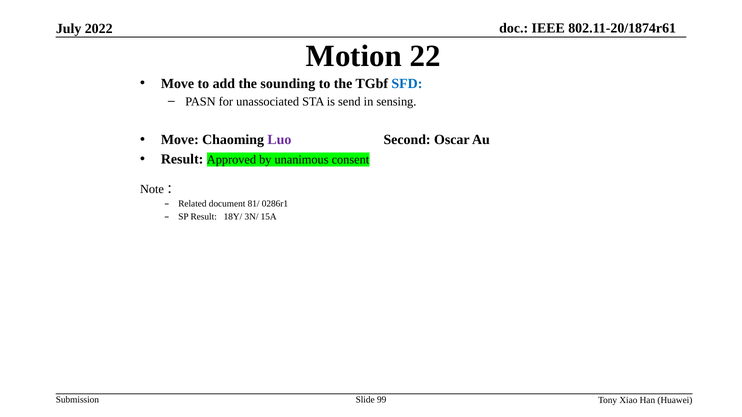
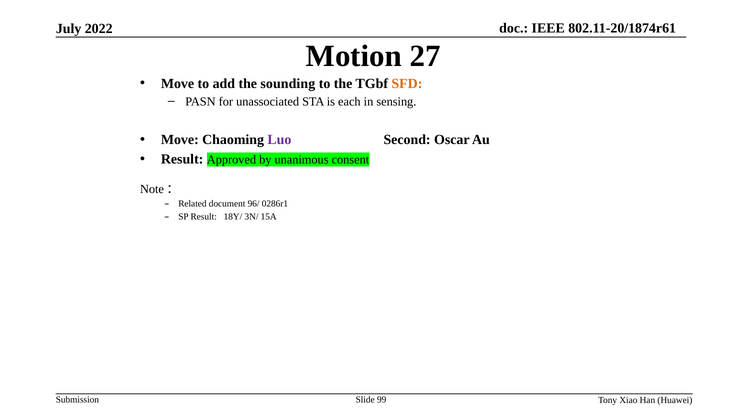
22: 22 -> 27 (425, 56)
SFD colour: blue -> orange (407, 84)
send: send -> each (349, 102)
81/: 81/ -> 96/ (254, 204)
